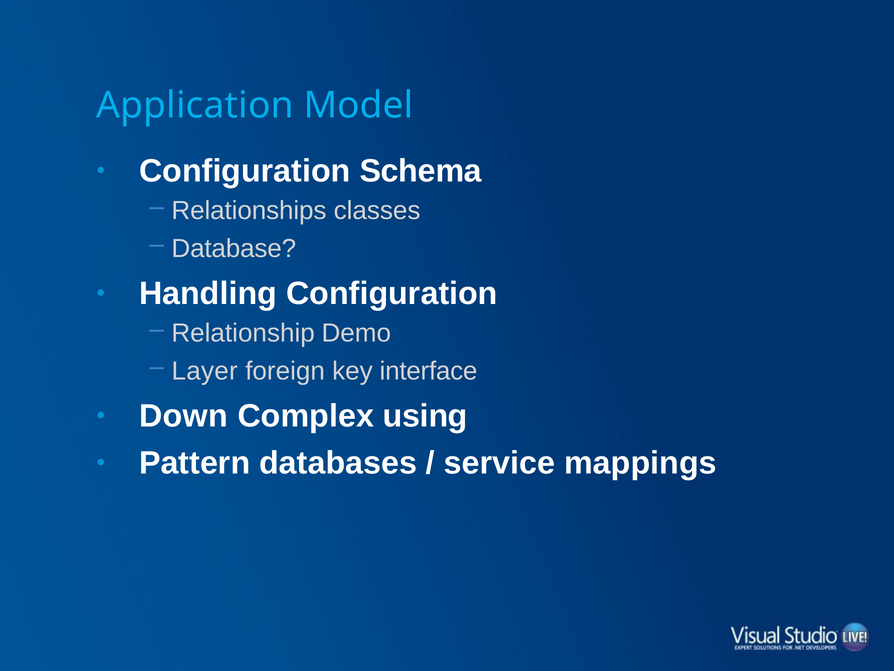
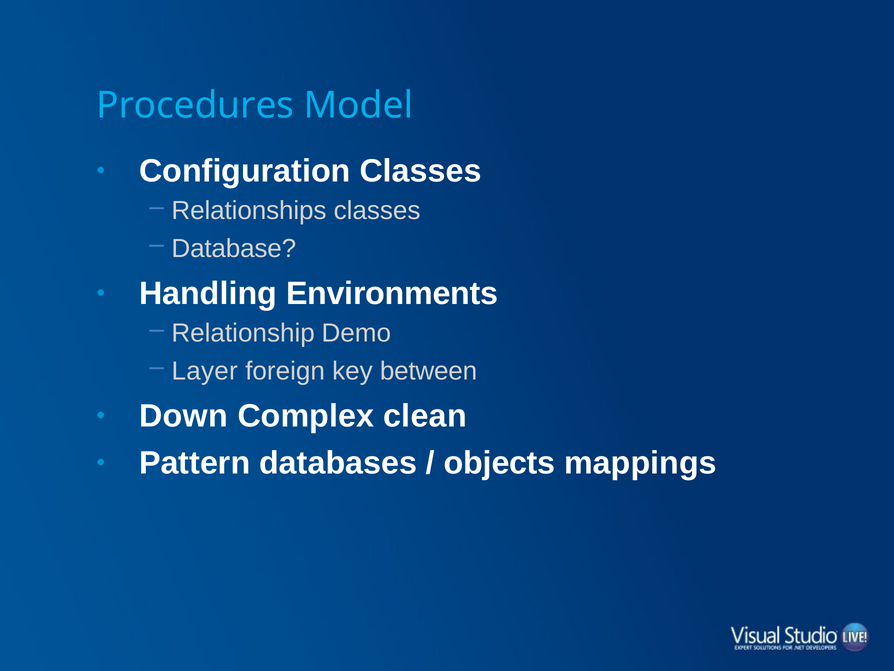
Application: Application -> Procedures (195, 105)
Configuration Schema: Schema -> Classes (421, 171)
Handling Configuration: Configuration -> Environments (392, 293)
interface: interface -> between (429, 371)
using: using -> clean (425, 416)
service: service -> objects (500, 463)
